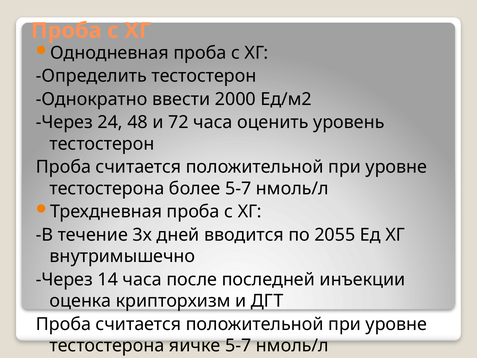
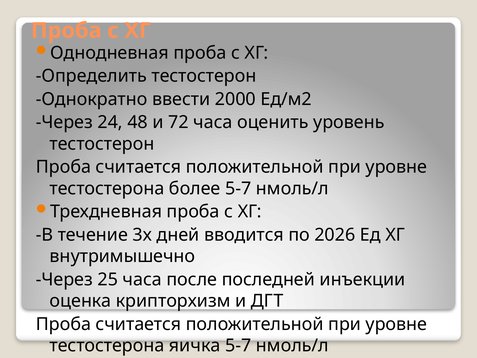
2055: 2055 -> 2026 (335, 235)
14: 14 -> 25 (108, 279)
яичке: яичке -> яичка (195, 345)
